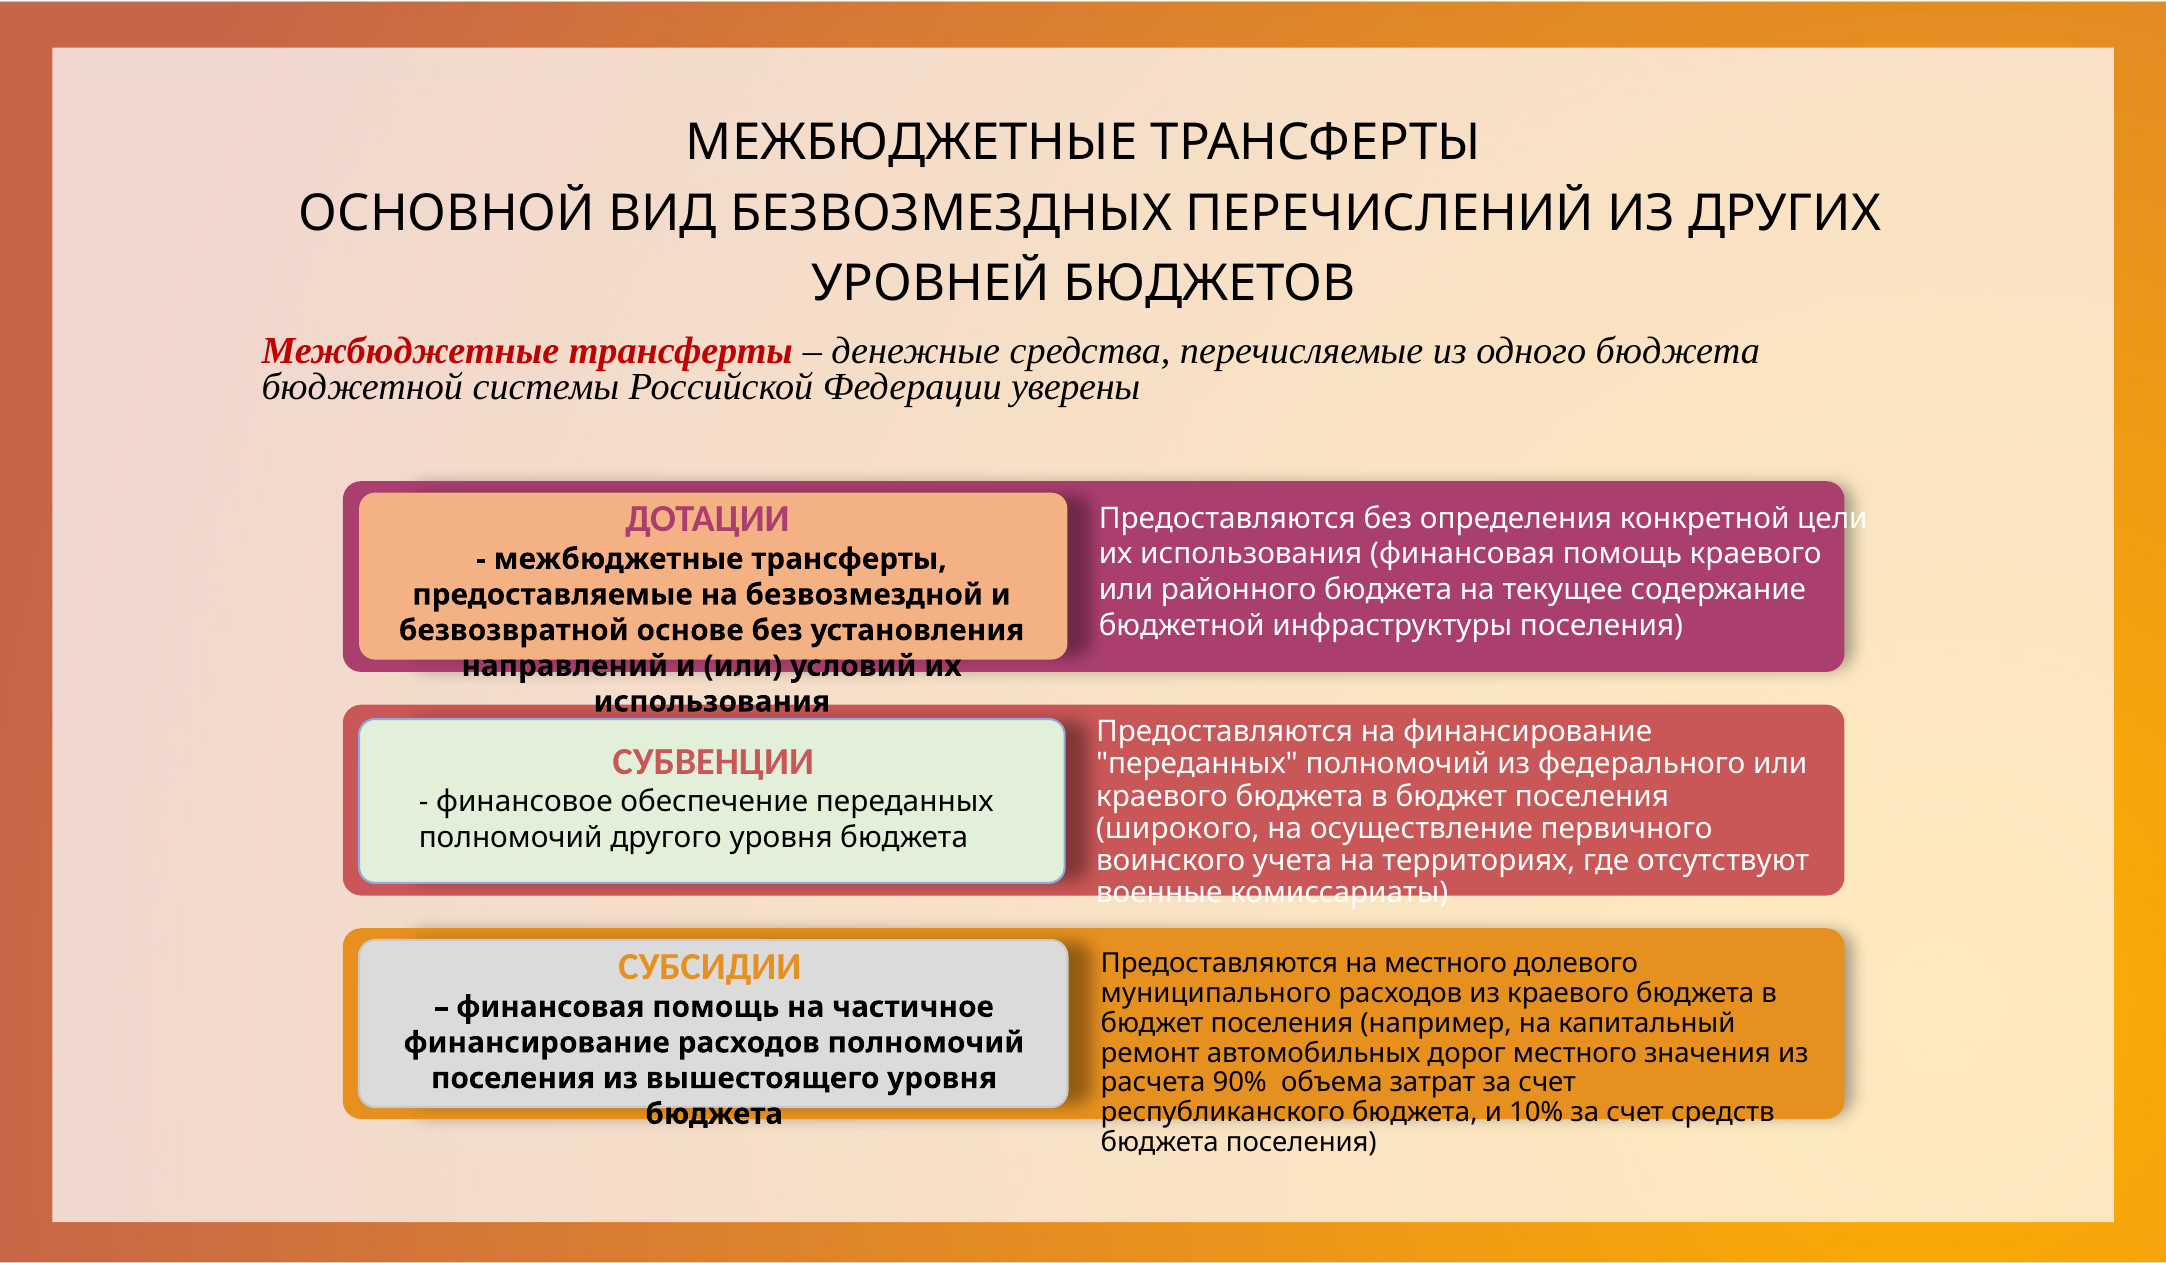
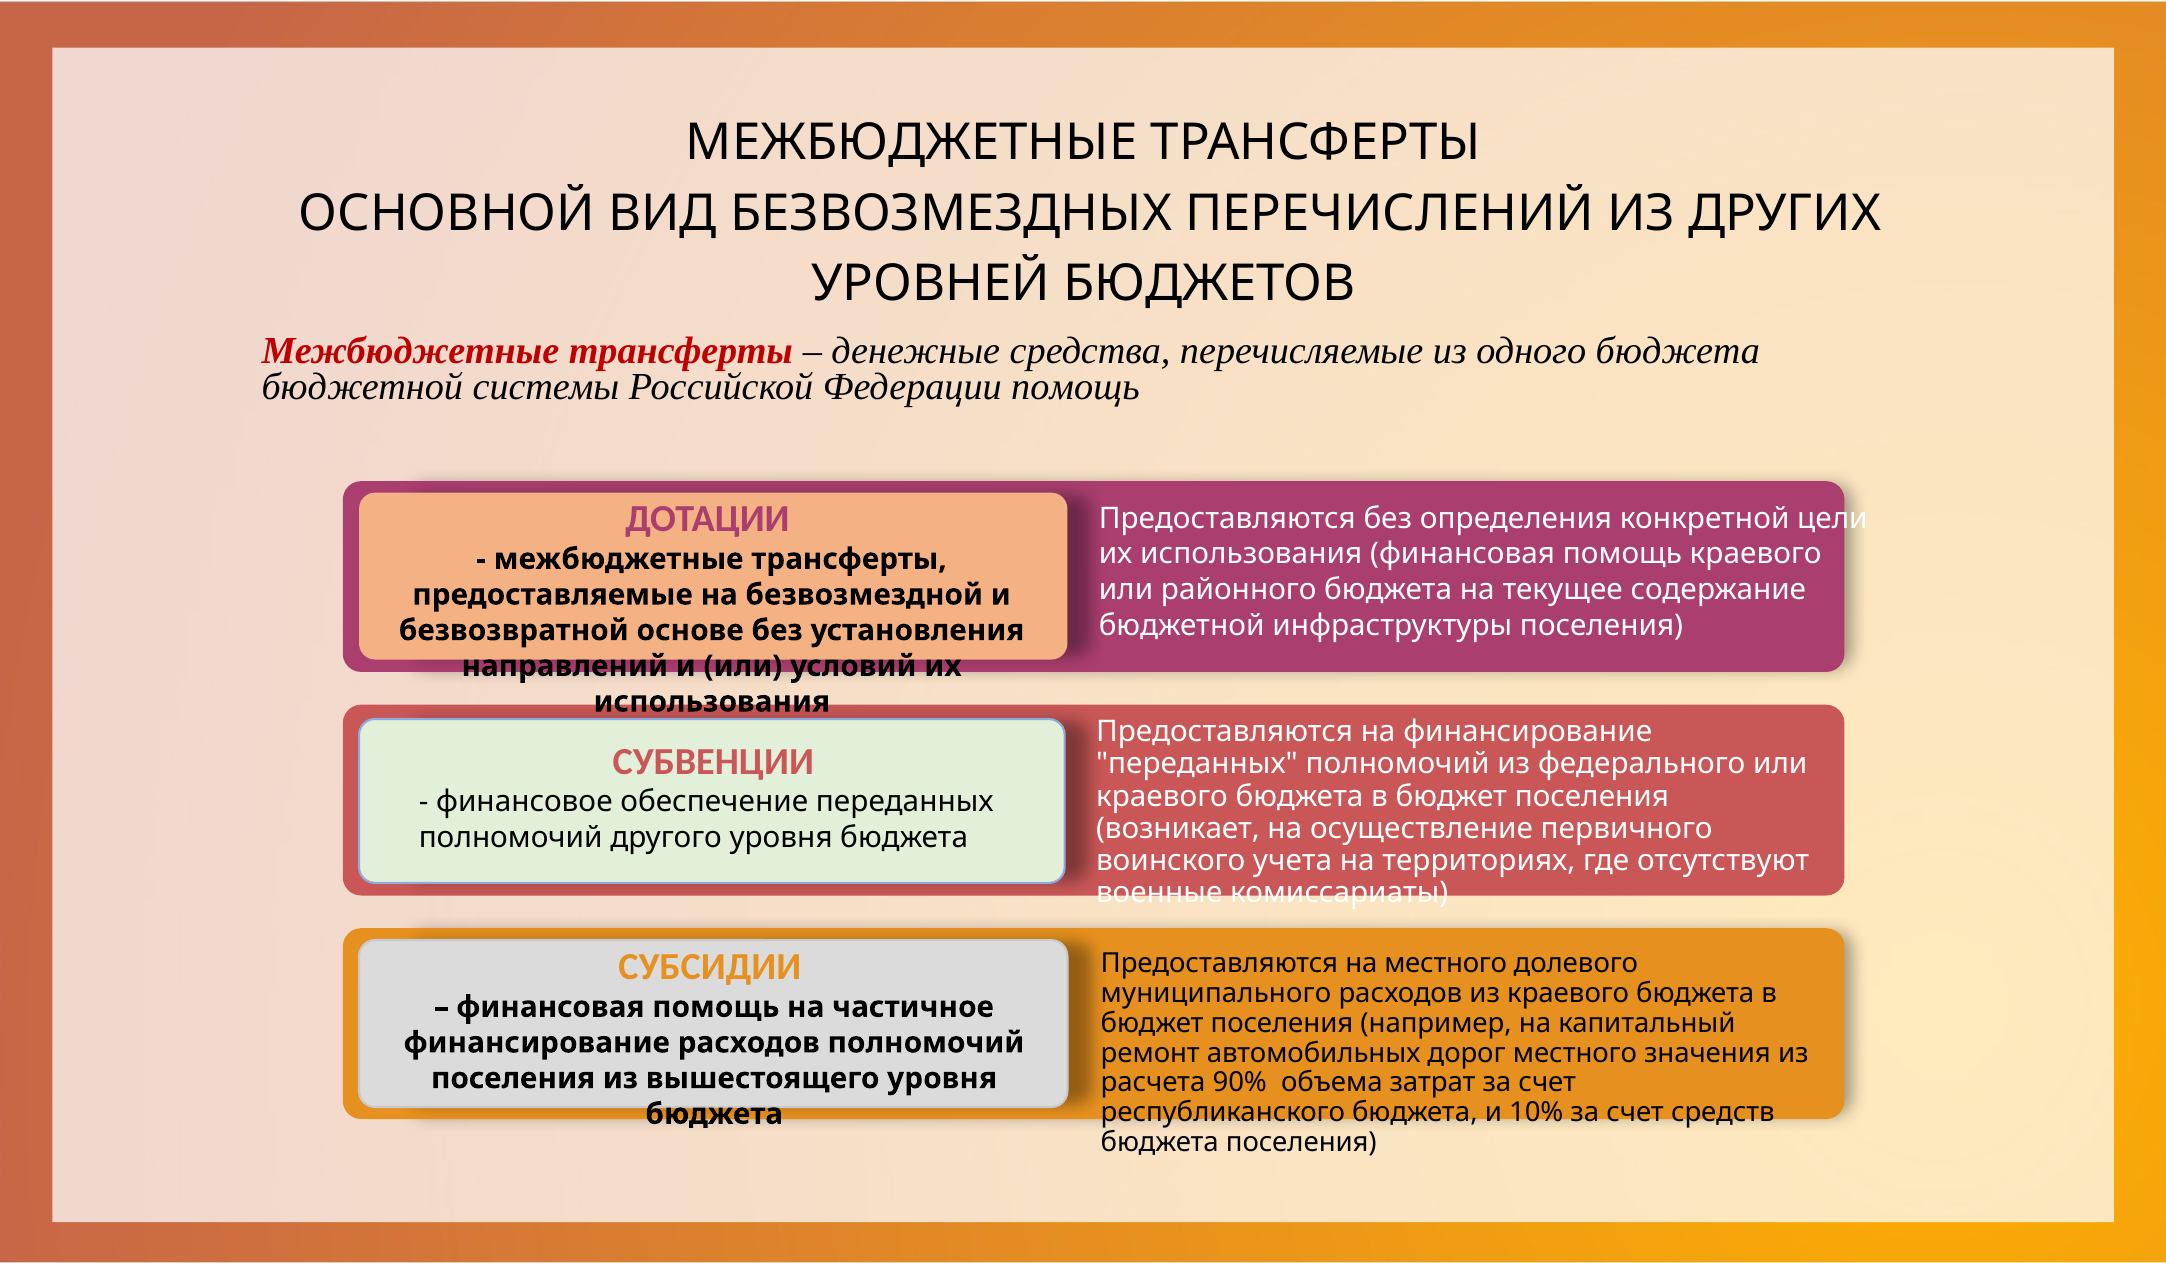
Федерации уверены: уверены -> помощь (1075, 387)
широкого: широкого -> возникает (1178, 829)
